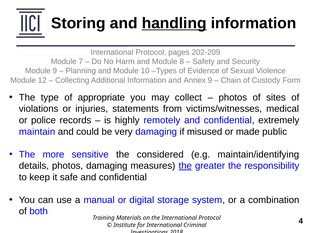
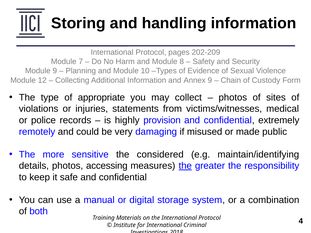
handling underline: present -> none (174, 23)
remotely: remotely -> provision (162, 120)
maintain: maintain -> remotely (37, 132)
photos damaging: damaging -> accessing (107, 166)
